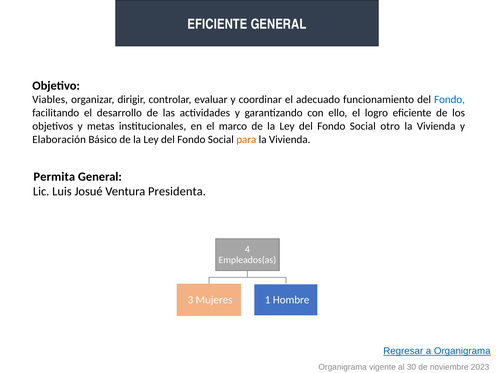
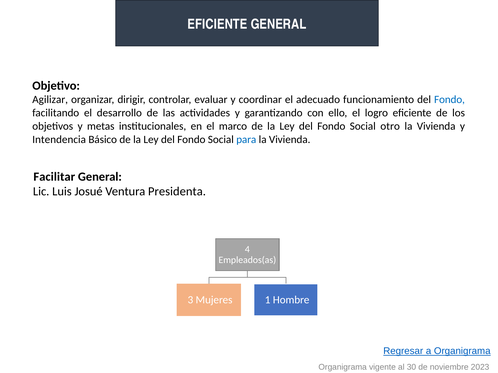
Viables: Viables -> Agilizar (50, 100)
Elaboración: Elaboración -> Intendencia (59, 140)
para colour: orange -> blue (246, 140)
Permita: Permita -> Facilitar (54, 177)
